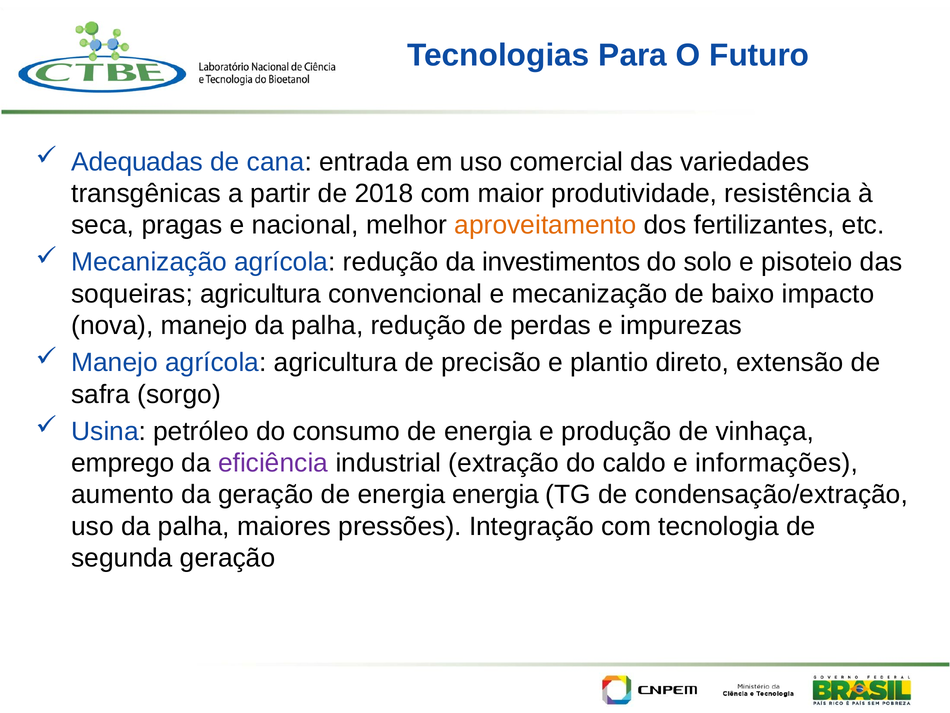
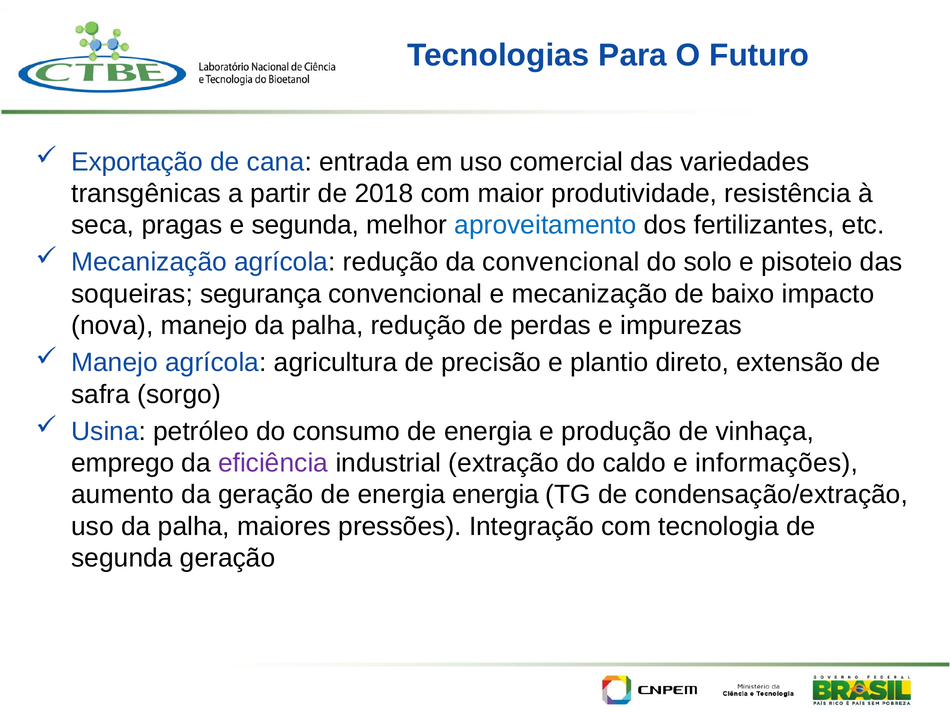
Adequadas: Adequadas -> Exportação (137, 162)
e nacional: nacional -> segunda (305, 225)
aproveitamento colour: orange -> blue (545, 225)
da investimentos: investimentos -> convencional (561, 262)
soqueiras agricultura: agricultura -> segurança (261, 294)
